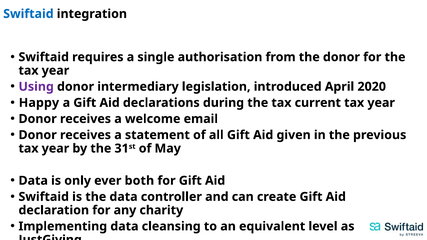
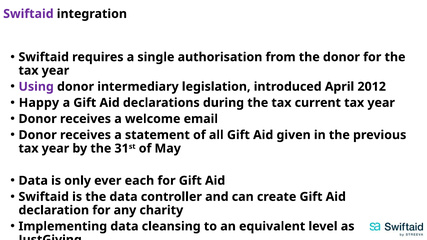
Swiftaid colour: blue -> purple (28, 14)
2020: 2020 -> 2012 (372, 87)
both: both -> each (139, 181)
